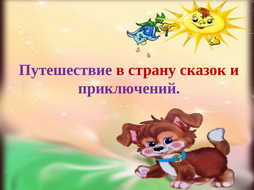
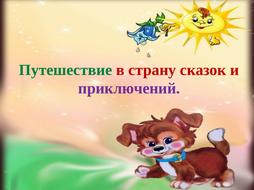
Путешествие colour: purple -> green (66, 70)
